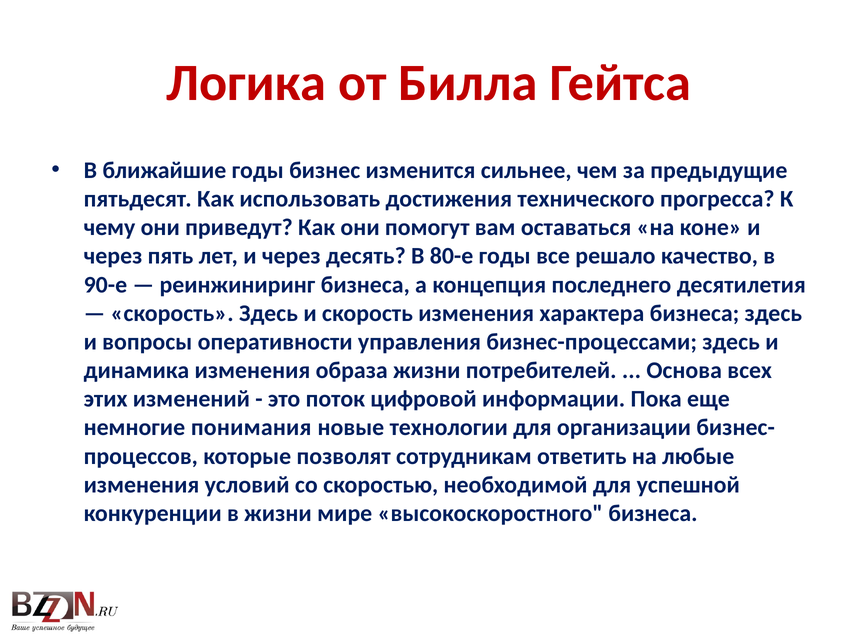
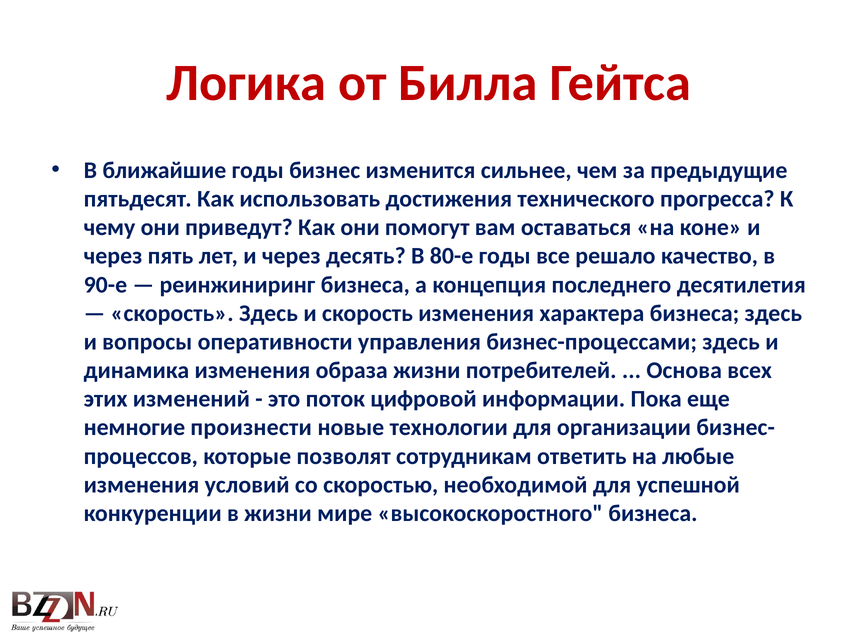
понимания: понимания -> произнести (251, 428)
